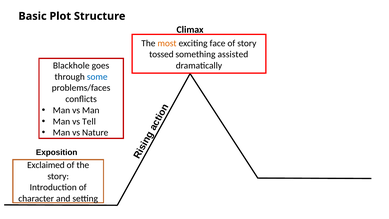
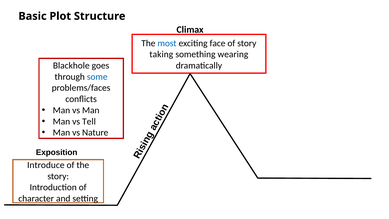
most colour: orange -> blue (167, 43)
tossed: tossed -> taking (161, 54)
assisted: assisted -> wearing (233, 54)
Exclaimed: Exclaimed -> Introduce (46, 165)
